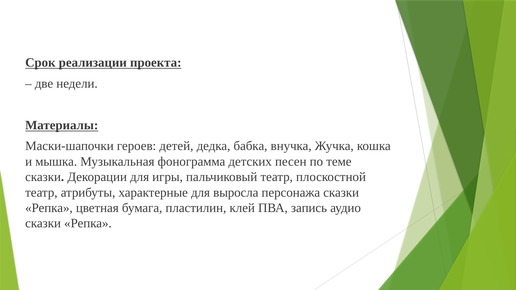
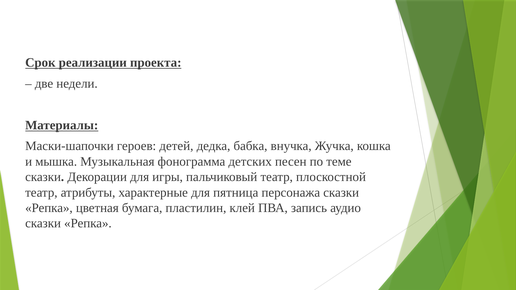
выросла: выросла -> пятница (236, 193)
